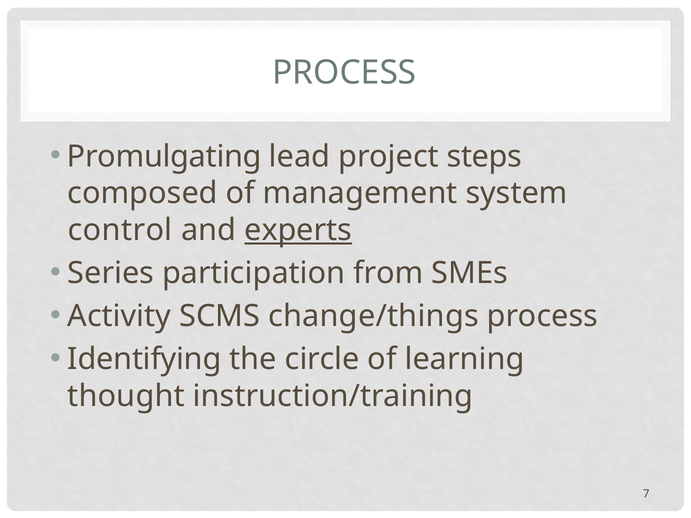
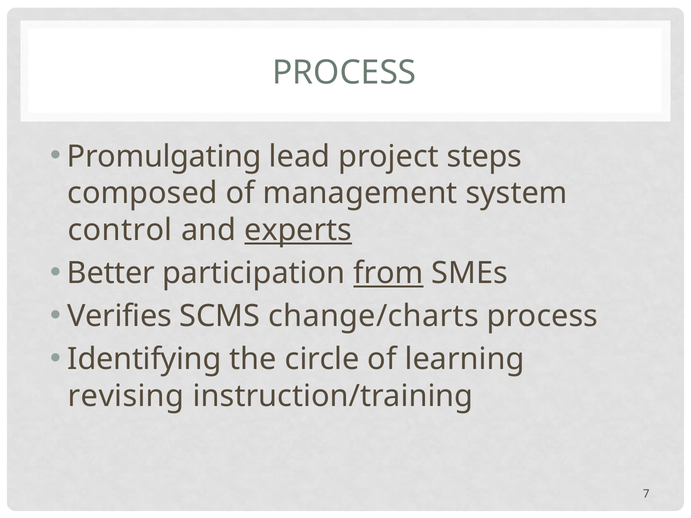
Series: Series -> Better (111, 273)
from underline: none -> present (388, 273)
Activity: Activity -> Verifies (119, 316)
change/things: change/things -> change/charts (373, 316)
thought: thought -> revising (126, 396)
